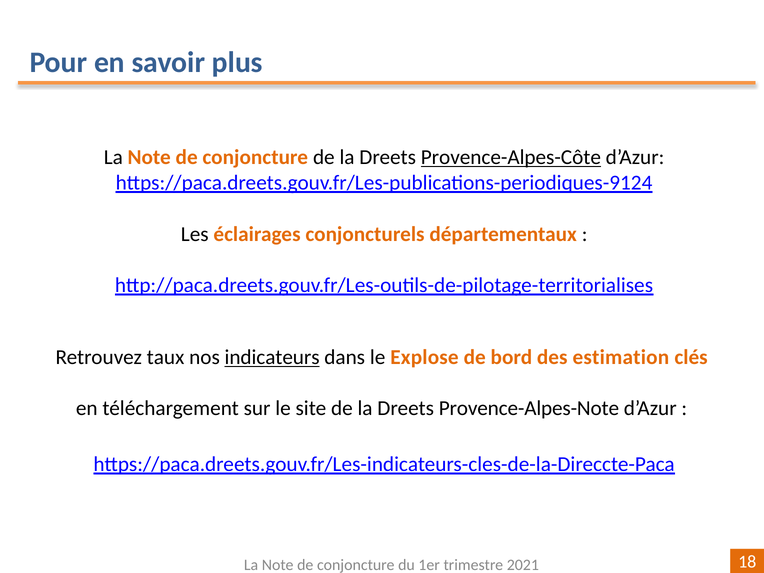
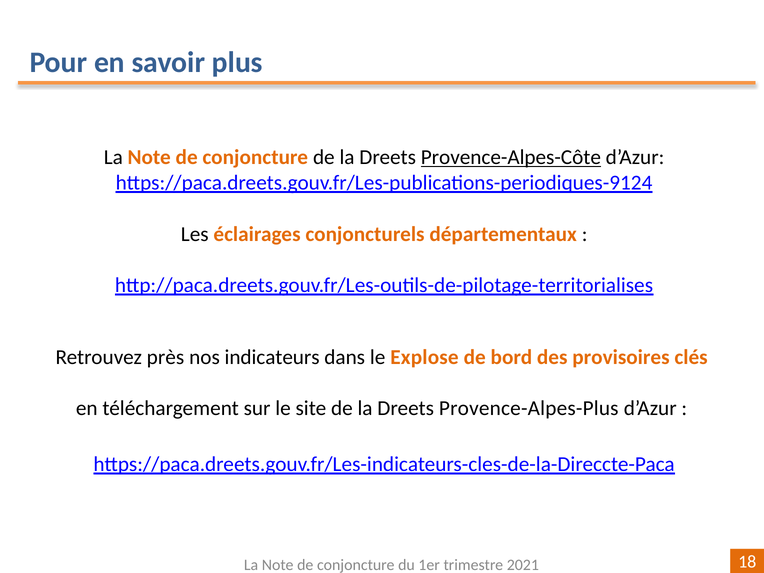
taux: taux -> près (165, 357)
indicateurs underline: present -> none (272, 357)
estimation: estimation -> provisoires (621, 357)
Provence-Alpes-Note: Provence-Alpes-Note -> Provence-Alpes-Plus (529, 408)
